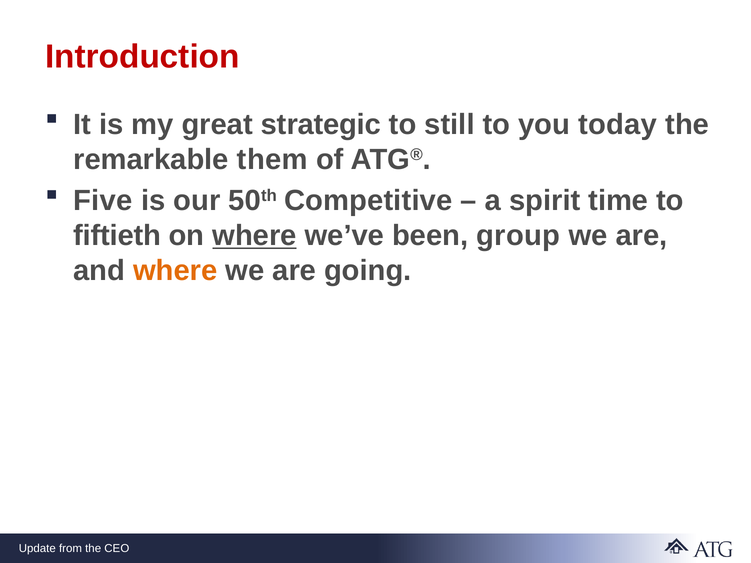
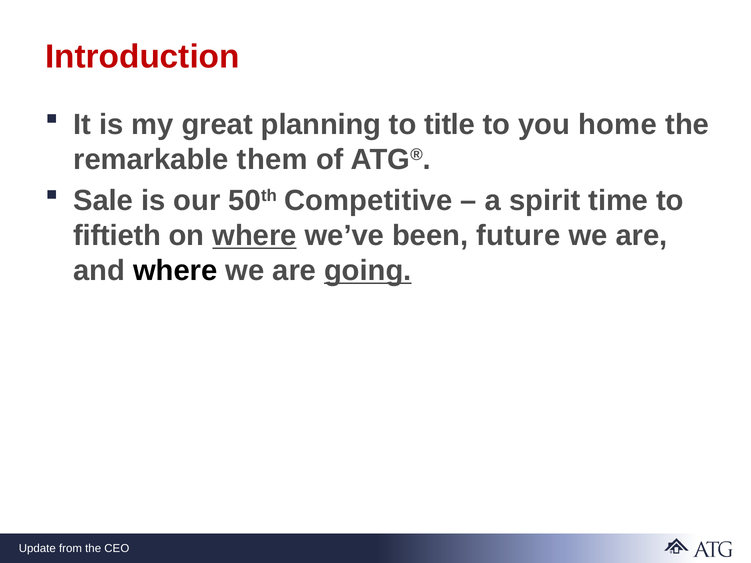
strategic: strategic -> planning (321, 125)
still: still -> title (450, 125)
today: today -> home (618, 125)
Five: Five -> Sale (103, 201)
group: group -> future (518, 236)
where colour: orange -> black (175, 271)
going underline: none -> present (368, 271)
